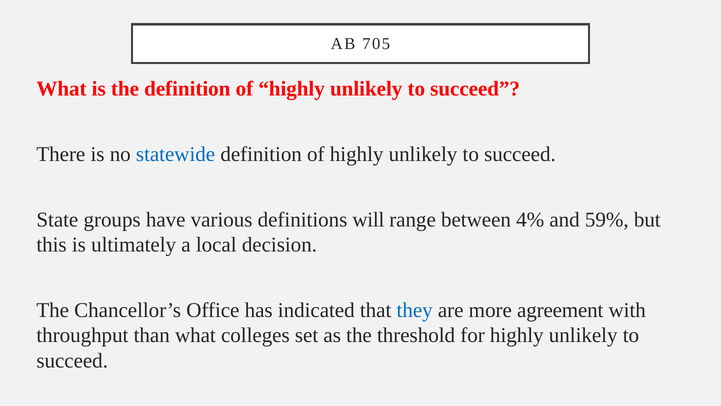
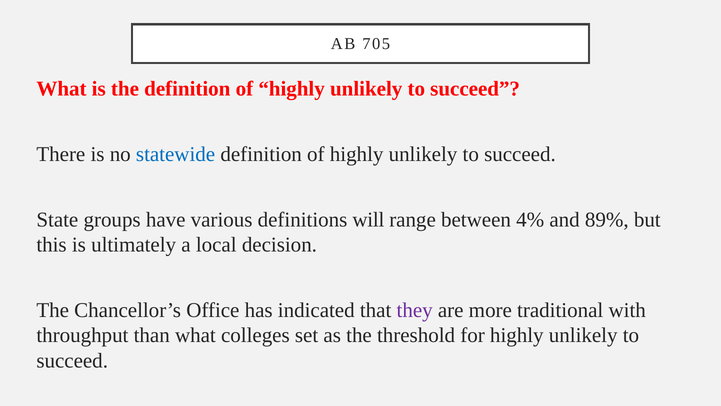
59%: 59% -> 89% (607, 219)
they colour: blue -> purple (415, 310)
agreement: agreement -> traditional (560, 310)
